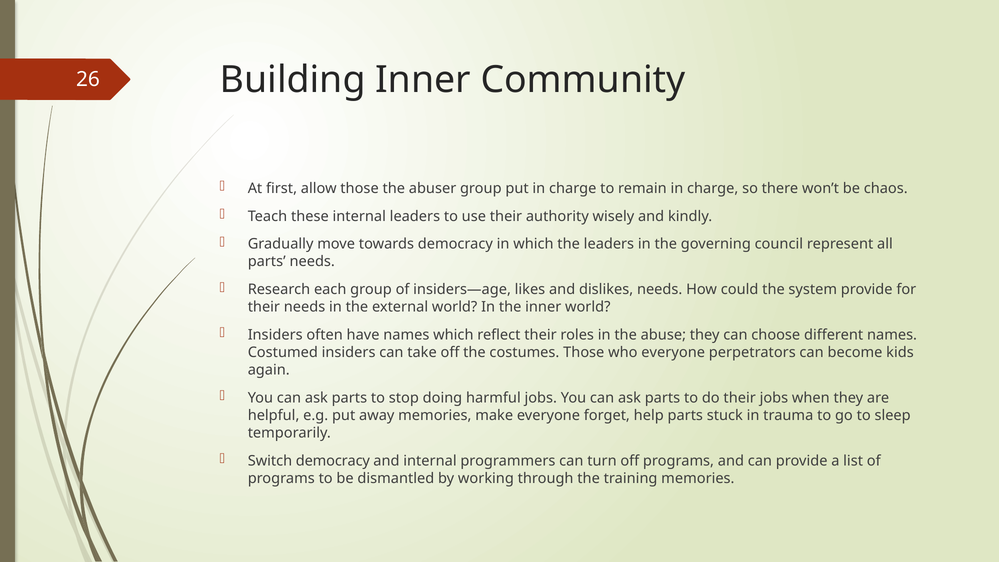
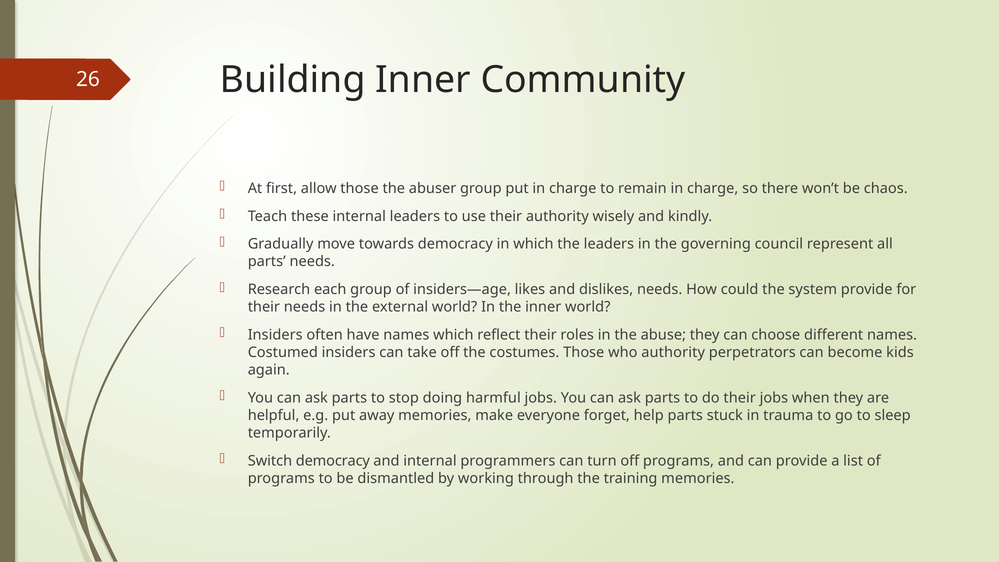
who everyone: everyone -> authority (673, 352)
